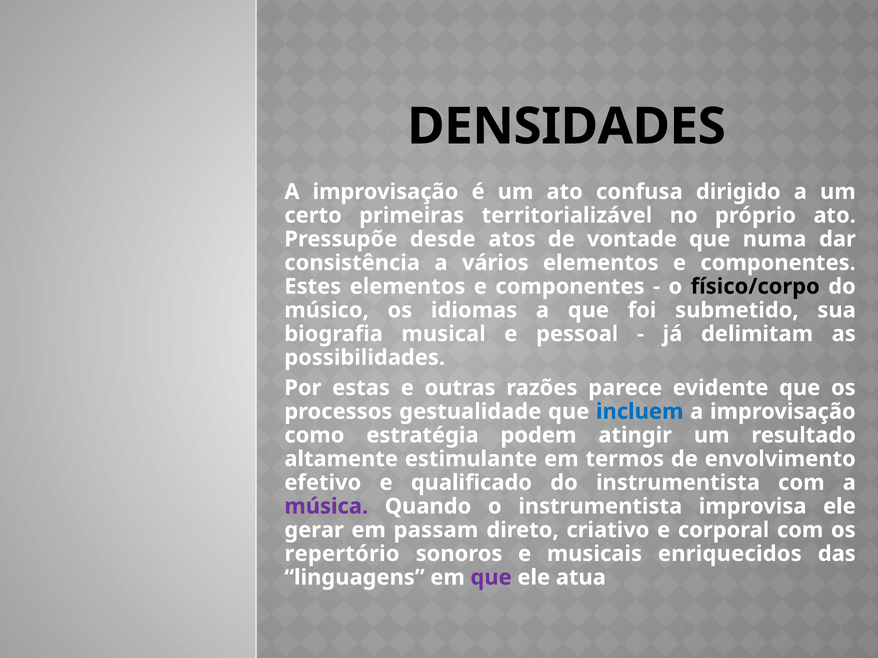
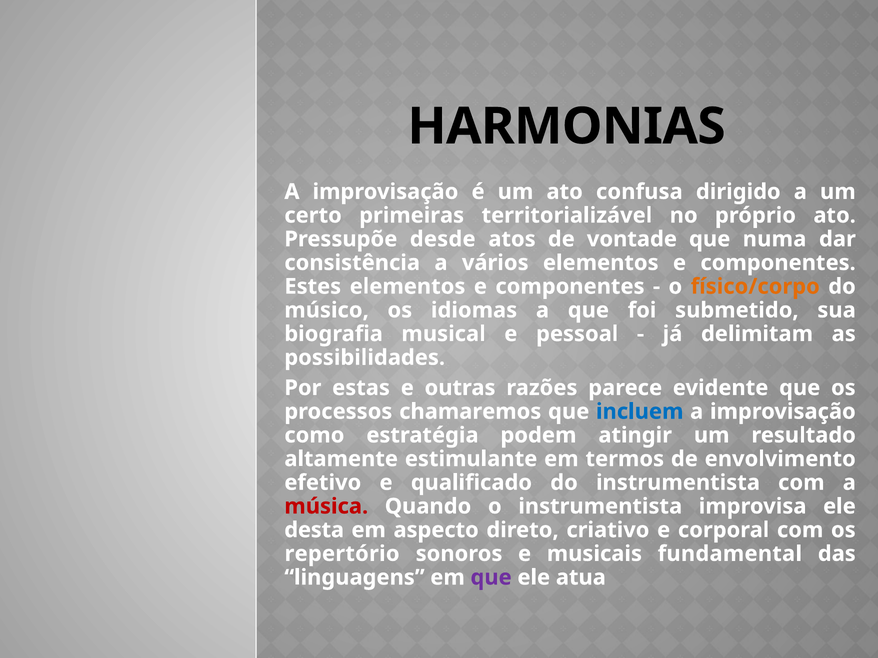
DENSIDADES: DENSIDADES -> HARMONIAS (567, 127)
físico/corpo colour: black -> orange (755, 287)
gestualidade: gestualidade -> chamaremos (470, 412)
música colour: purple -> red (326, 507)
gerar: gerar -> desta (314, 530)
passam: passam -> aspecto (436, 530)
enriquecidos: enriquecidos -> fundamental (730, 554)
